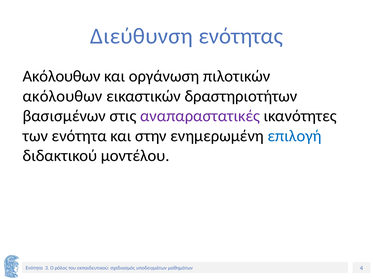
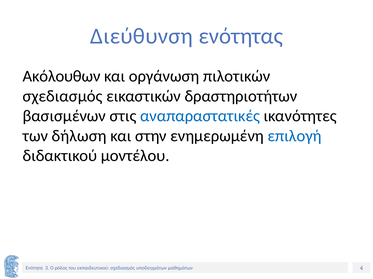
ακόλουθων: ακόλουθων -> σχεδιασμός (63, 96)
αναπαραστατικές colour: purple -> blue (200, 116)
των ενότητα: ενότητα -> δήλωση (79, 136)
